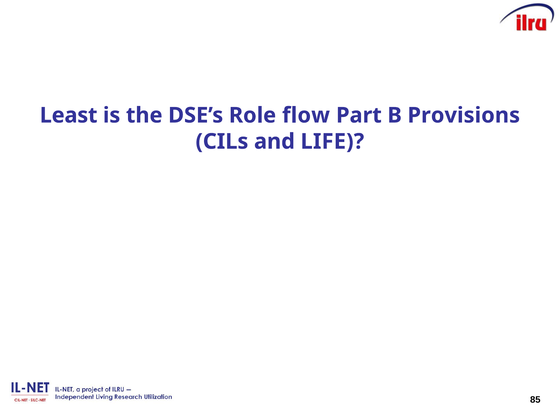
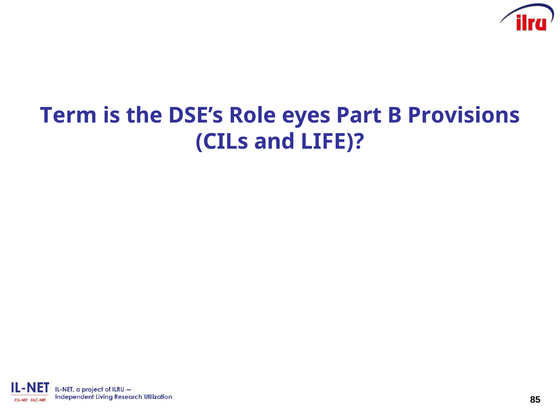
Least: Least -> Term (68, 115)
flow: flow -> eyes (306, 115)
